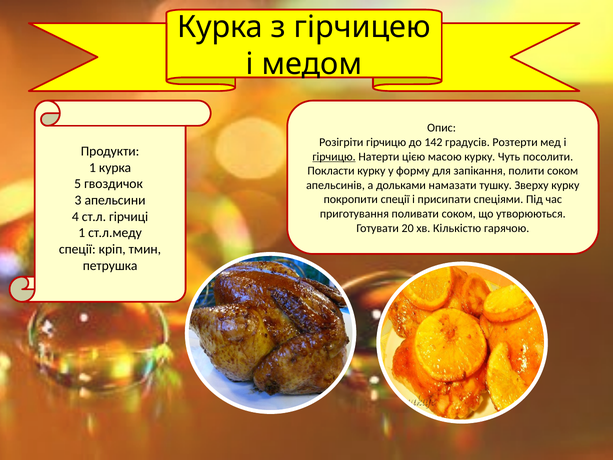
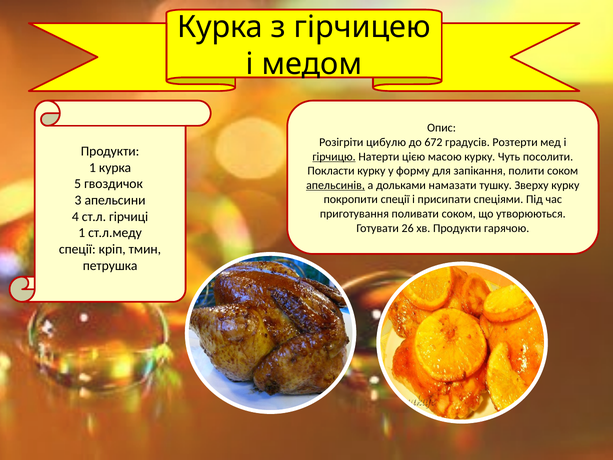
Розігріти гірчицю: гірчицю -> цибулю (386, 142)
142: 142 -> 672 (433, 142)
апельсинів underline: none -> present (336, 185)
20: 20 -> 26 (408, 228)
хв Кількістю: Кількістю -> Продукти (457, 228)
